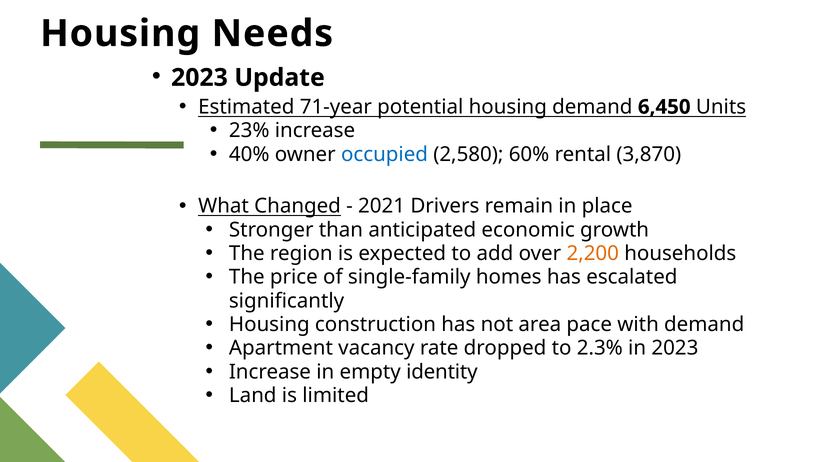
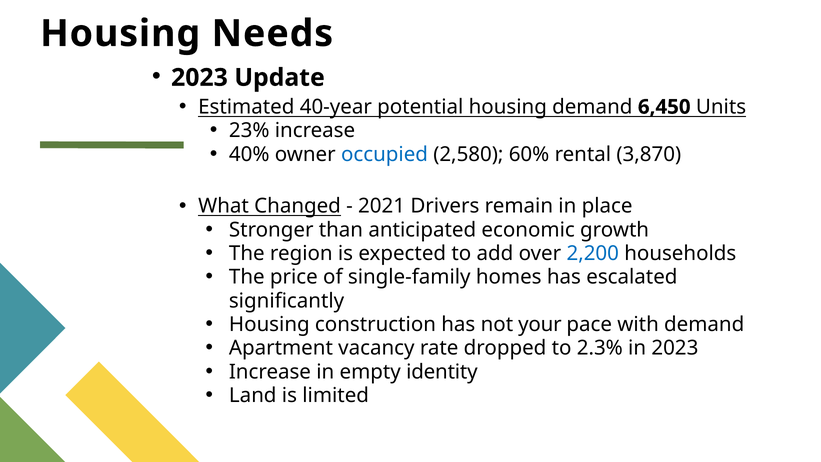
71-year: 71-year -> 40-year (336, 107)
2,200 colour: orange -> blue (593, 253)
area: area -> your (540, 324)
